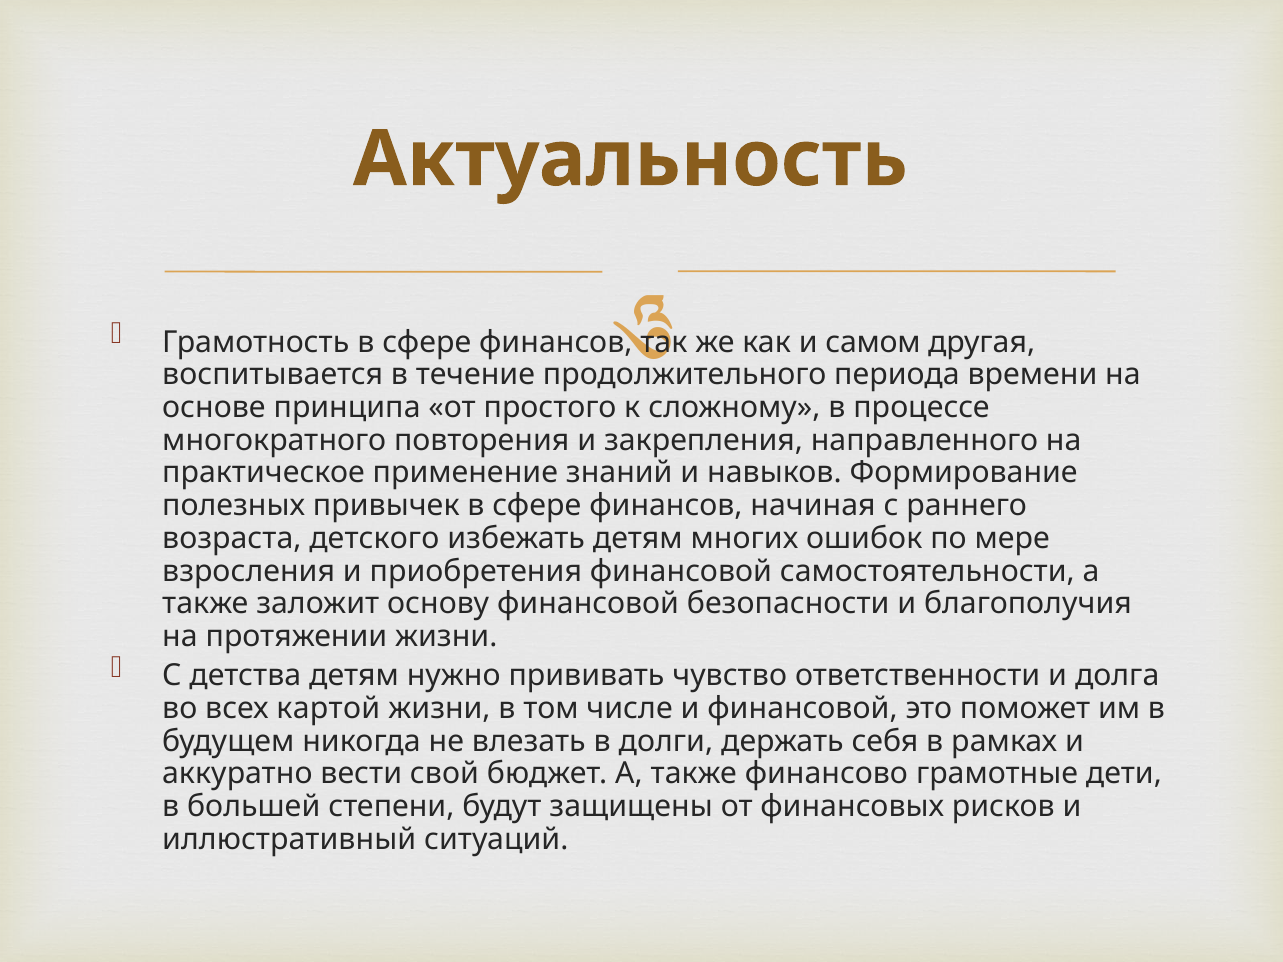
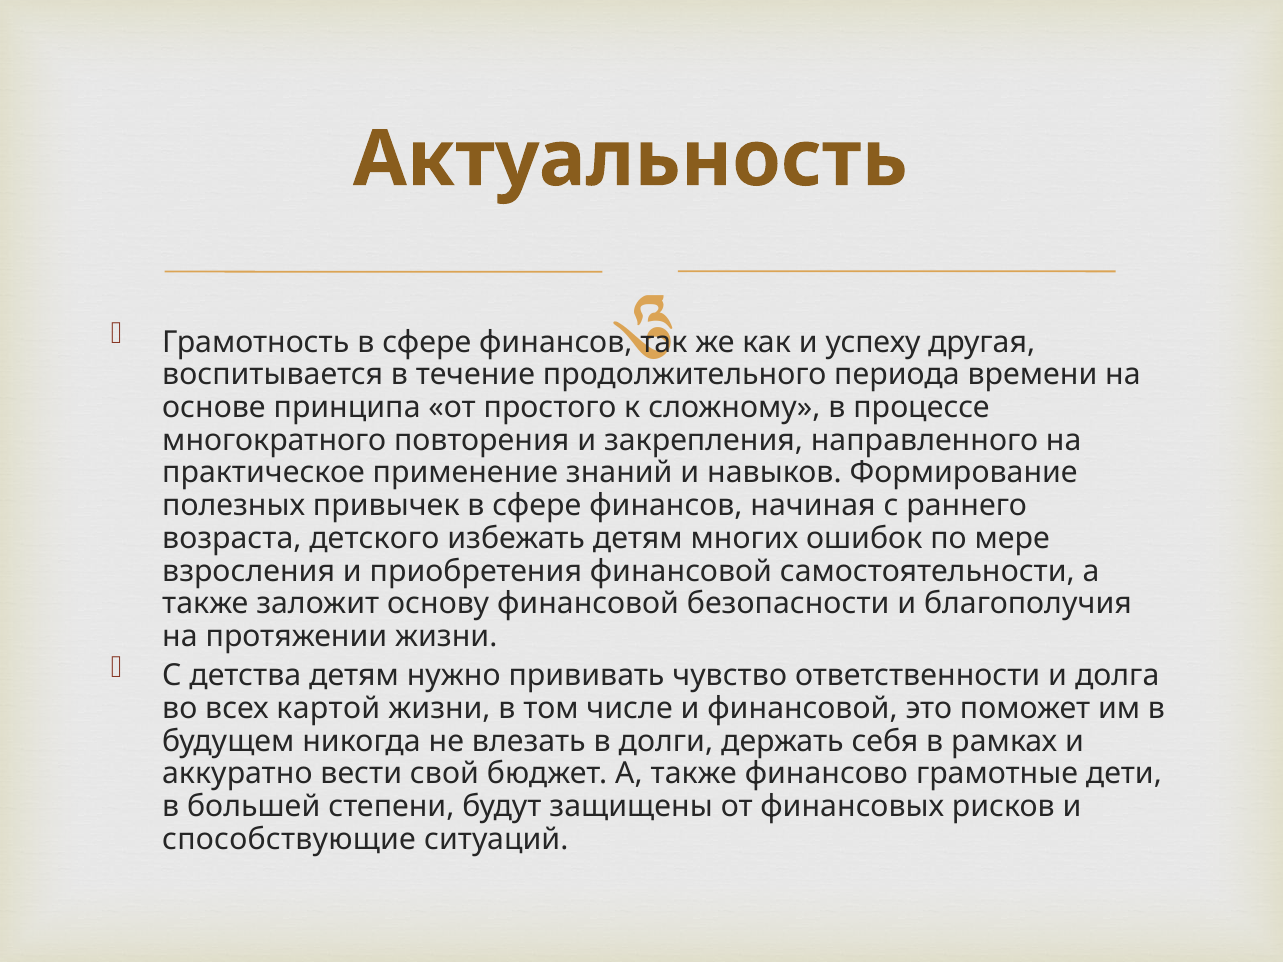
самом: самом -> успеху (873, 342)
иллюстративный: иллюстративный -> способствующие (289, 840)
